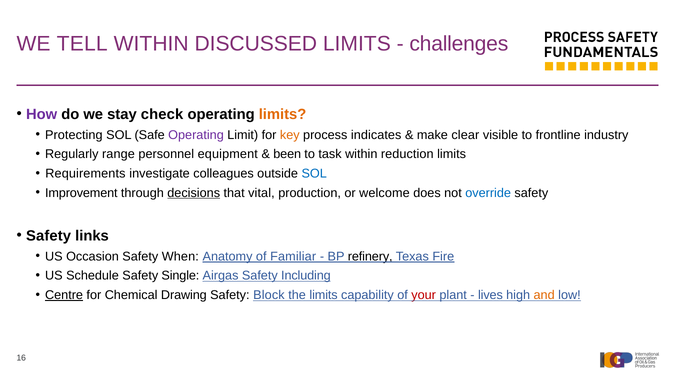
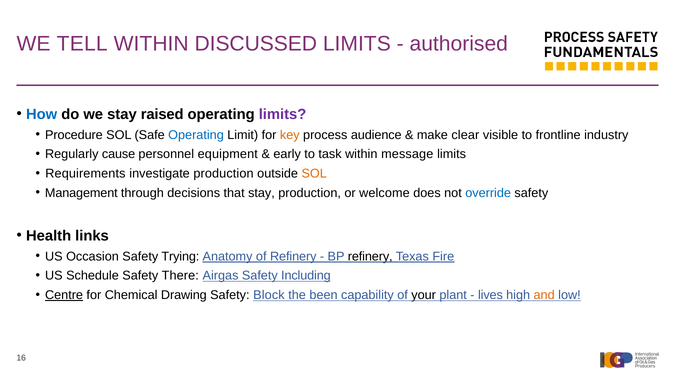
challenges: challenges -> authorised (459, 44)
How colour: purple -> blue (42, 114)
check: check -> raised (162, 114)
limits colour: orange -> purple (283, 114)
Protecting: Protecting -> Procedure (74, 135)
Operating colour: purple -> blue (196, 135)
indicates: indicates -> audience (376, 135)
range: range -> cause (119, 154)
been: been -> early (287, 154)
reduction: reduction -> message (407, 154)
investigate colleagues: colleagues -> production (223, 173)
SOL colour: blue -> orange (314, 173)
Improvement: Improvement -> Management (81, 193)
decisions underline: present -> none (194, 193)
that vital: vital -> stay (261, 193)
Safety: Safety -> Health (49, 236)
When: When -> Trying (180, 256)
of Familiar: Familiar -> Refinery (293, 256)
Single: Single -> There (180, 275)
the limits: limits -> been (324, 295)
your colour: red -> black (424, 295)
